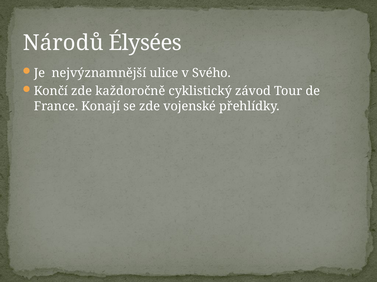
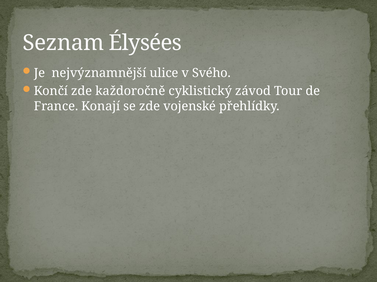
Národů: Národů -> Seznam (63, 43)
